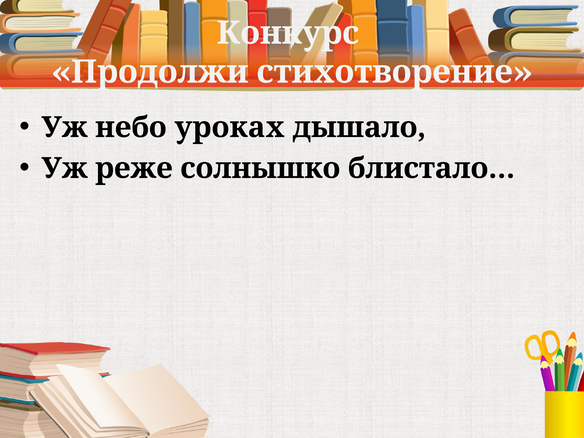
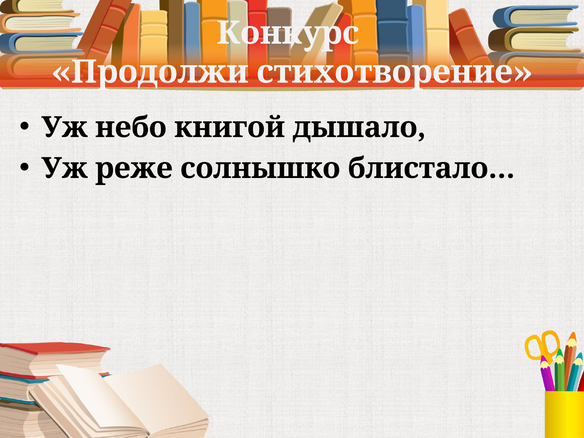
уроках: уроках -> книгой (230, 127)
